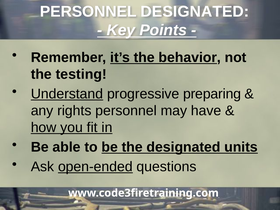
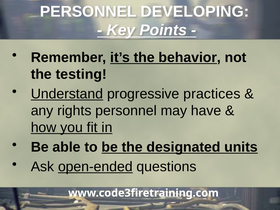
PERSONNEL DESIGNATED: DESIGNATED -> DEVELOPING (195, 12)
preparing: preparing -> practices (212, 94)
